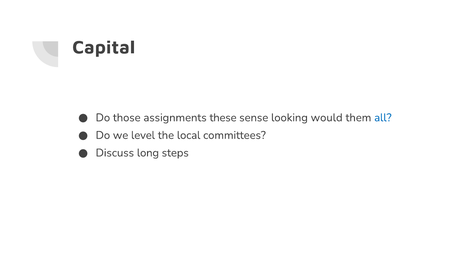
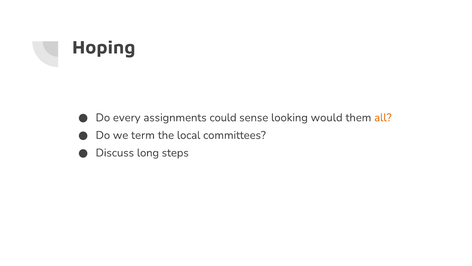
Capital: Capital -> Hoping (104, 47)
those: those -> every (127, 117)
these: these -> could (223, 117)
all colour: blue -> orange (383, 117)
level: level -> term (143, 135)
